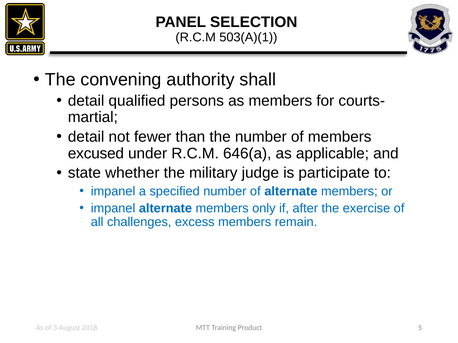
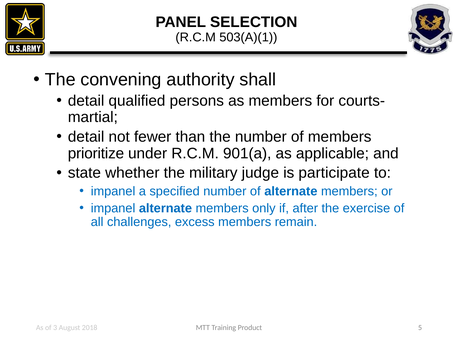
excused: excused -> prioritize (96, 154)
646(a: 646(a -> 901(a (247, 154)
